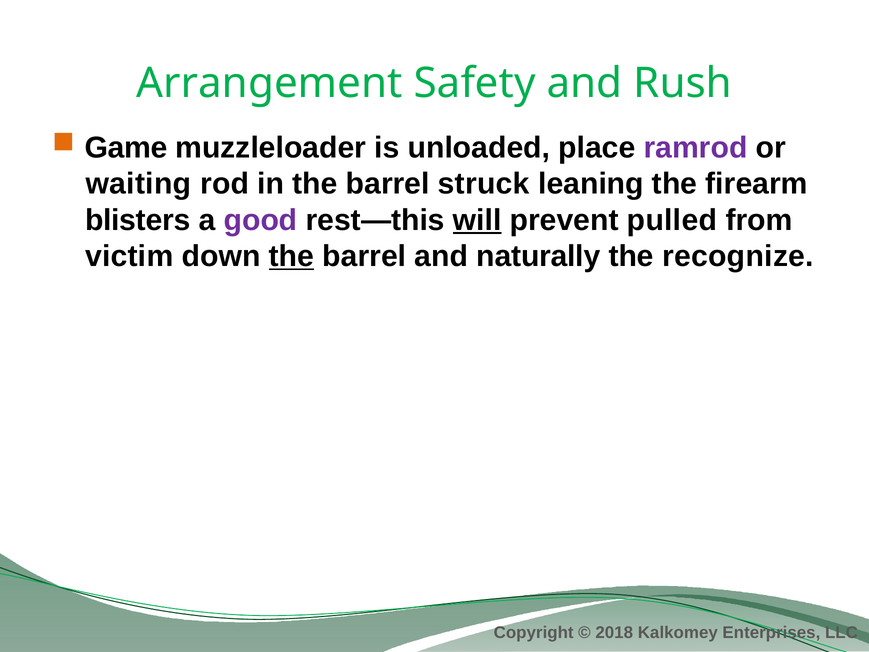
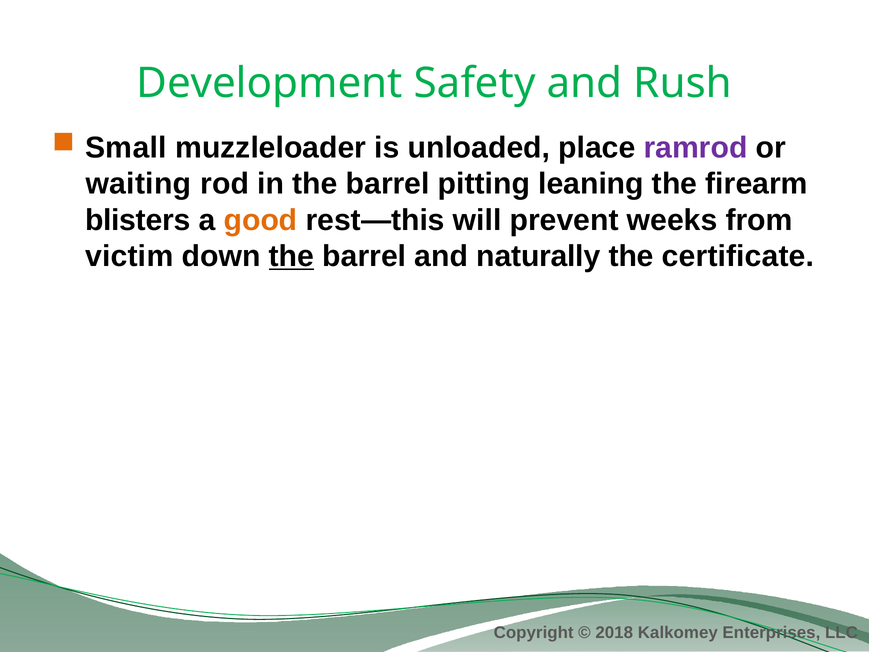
Arrangement: Arrangement -> Development (269, 83)
Game: Game -> Small (126, 148)
struck: struck -> pitting (484, 184)
good colour: purple -> orange (261, 220)
will underline: present -> none (477, 220)
pulled: pulled -> weeks (672, 220)
recognize: recognize -> certificate (738, 256)
